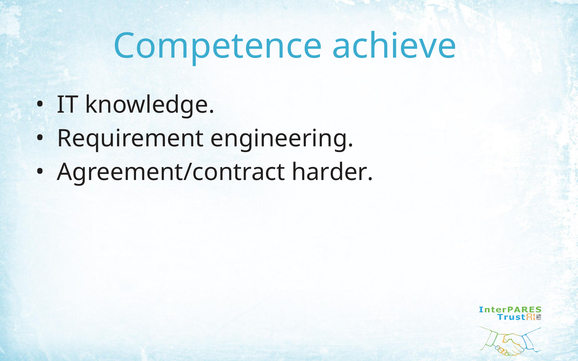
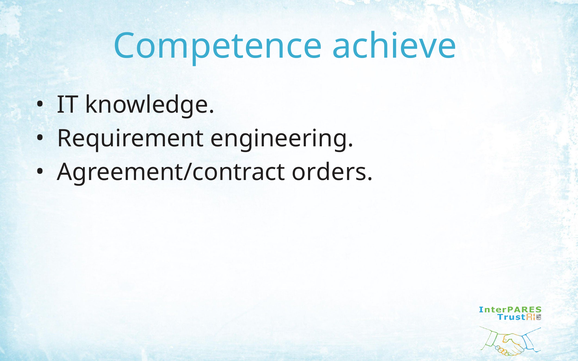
harder: harder -> orders (332, 172)
